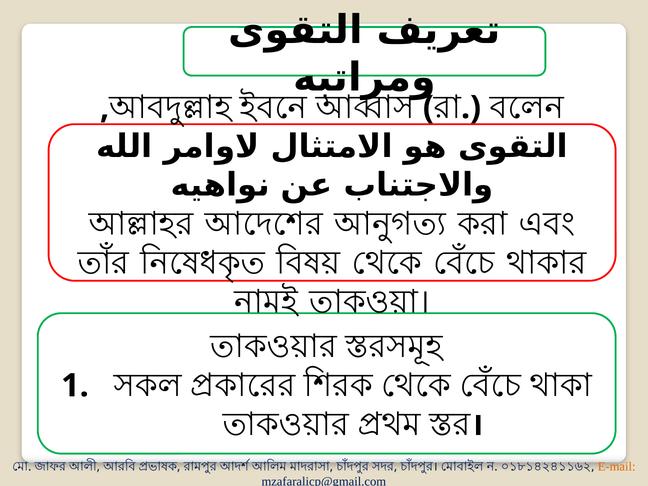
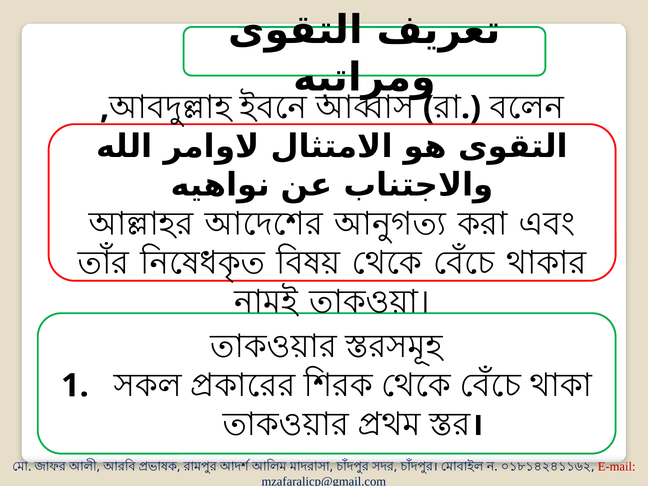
E-mail colour: orange -> red (617, 467)
